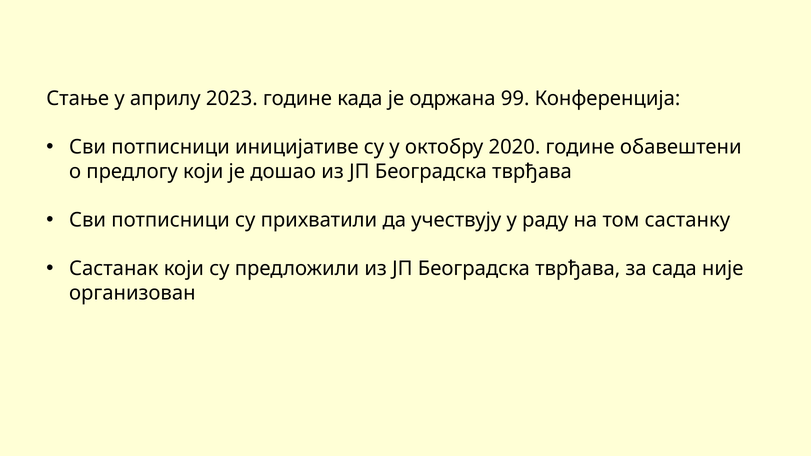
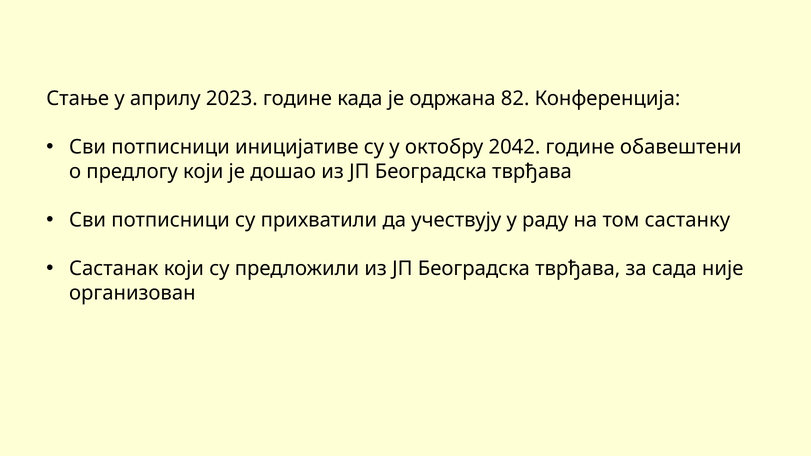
99: 99 -> 82 (515, 99)
2020: 2020 -> 2042 (514, 147)
